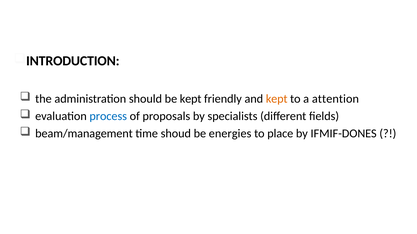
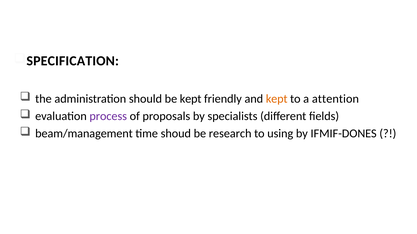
INTRODUCTION: INTRODUCTION -> SPECIFICATION (73, 61)
process colour: blue -> purple (108, 116)
energies: energies -> research (230, 134)
place: place -> using (280, 134)
